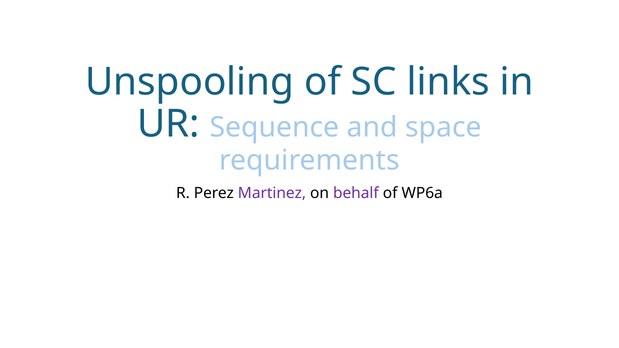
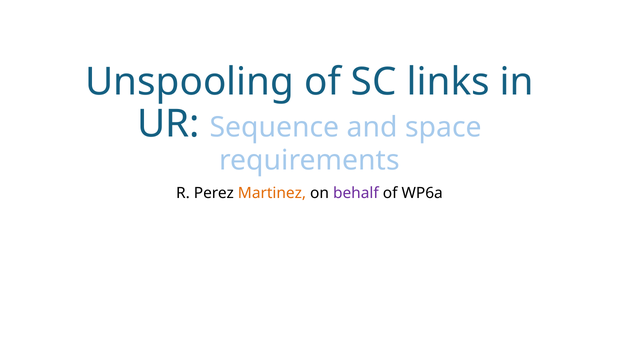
Martinez colour: purple -> orange (272, 193)
